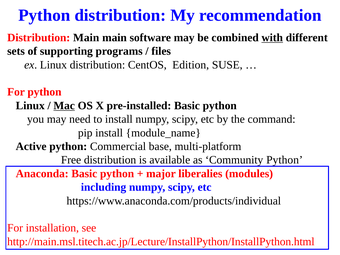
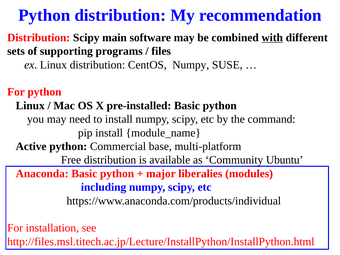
Distribution Main: Main -> Scipy (86, 38)
CentOS Edition: Edition -> Numpy (191, 65)
Mac underline: present -> none (64, 106)
Community Python: Python -> Ubuntu (285, 160)
http://main.msl.titech.ac.jp/Lecture/InstallPython/InstallPython.html: http://main.msl.titech.ac.jp/Lecture/InstallPython/InstallPython.html -> http://files.msl.titech.ac.jp/Lecture/InstallPython/InstallPython.html (161, 242)
